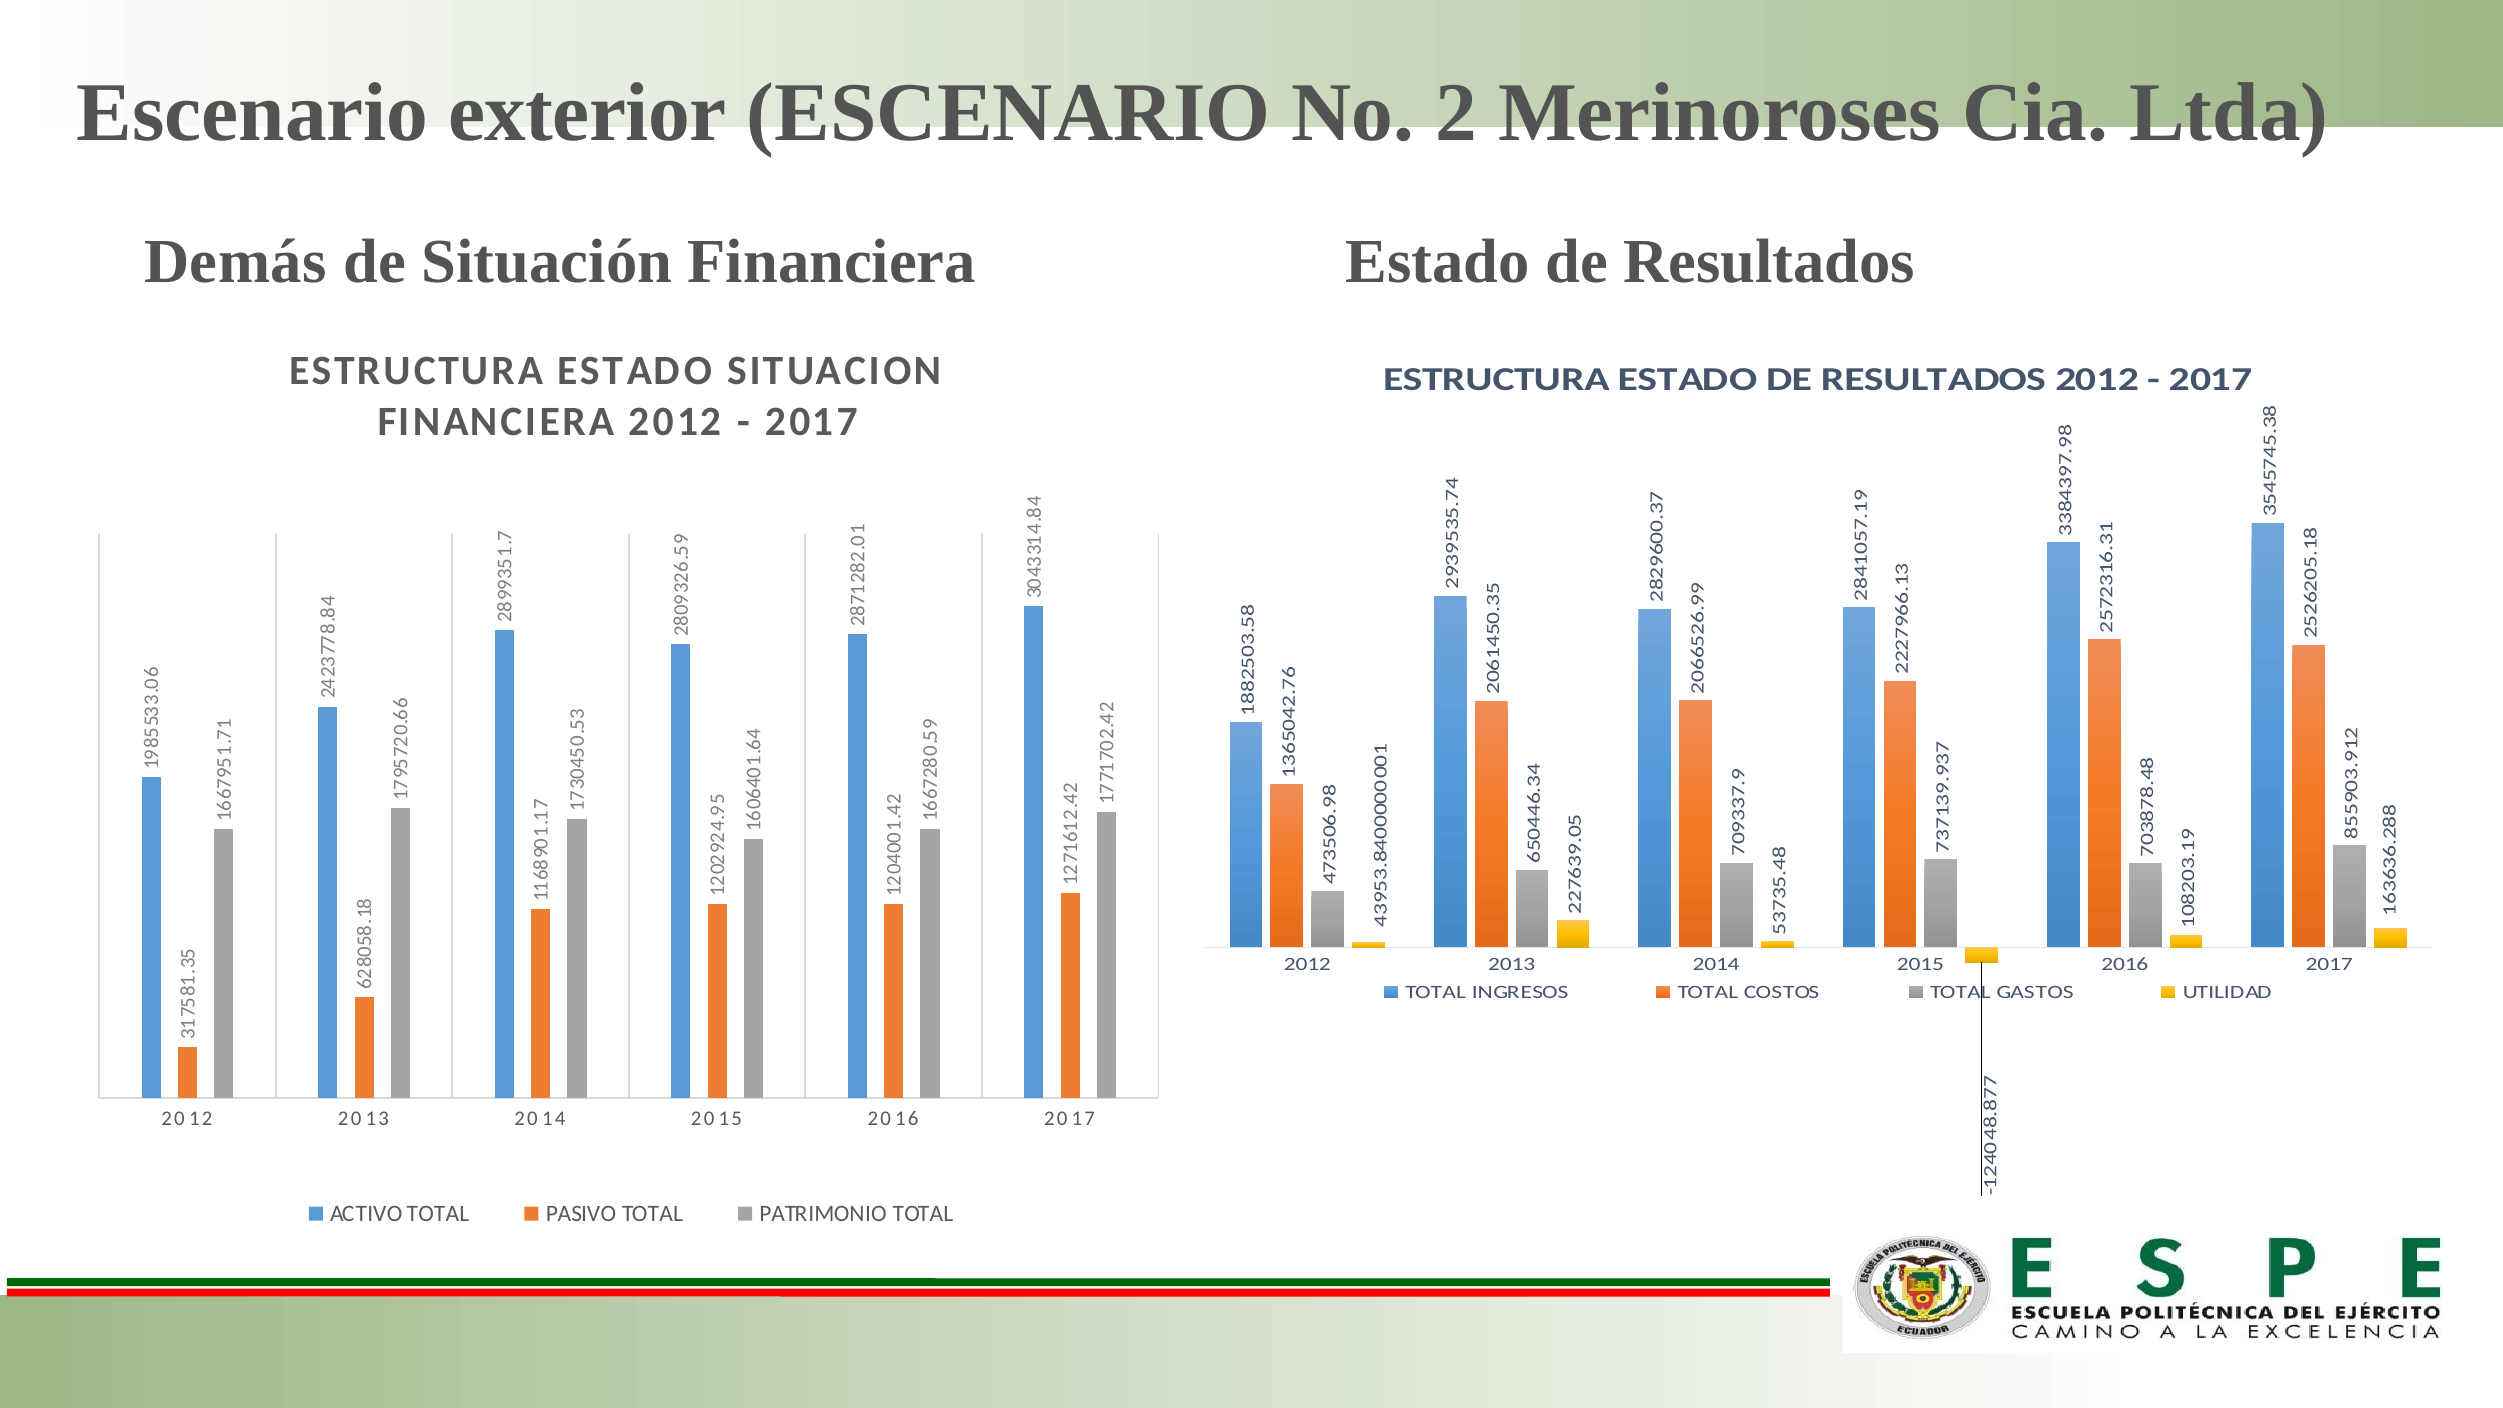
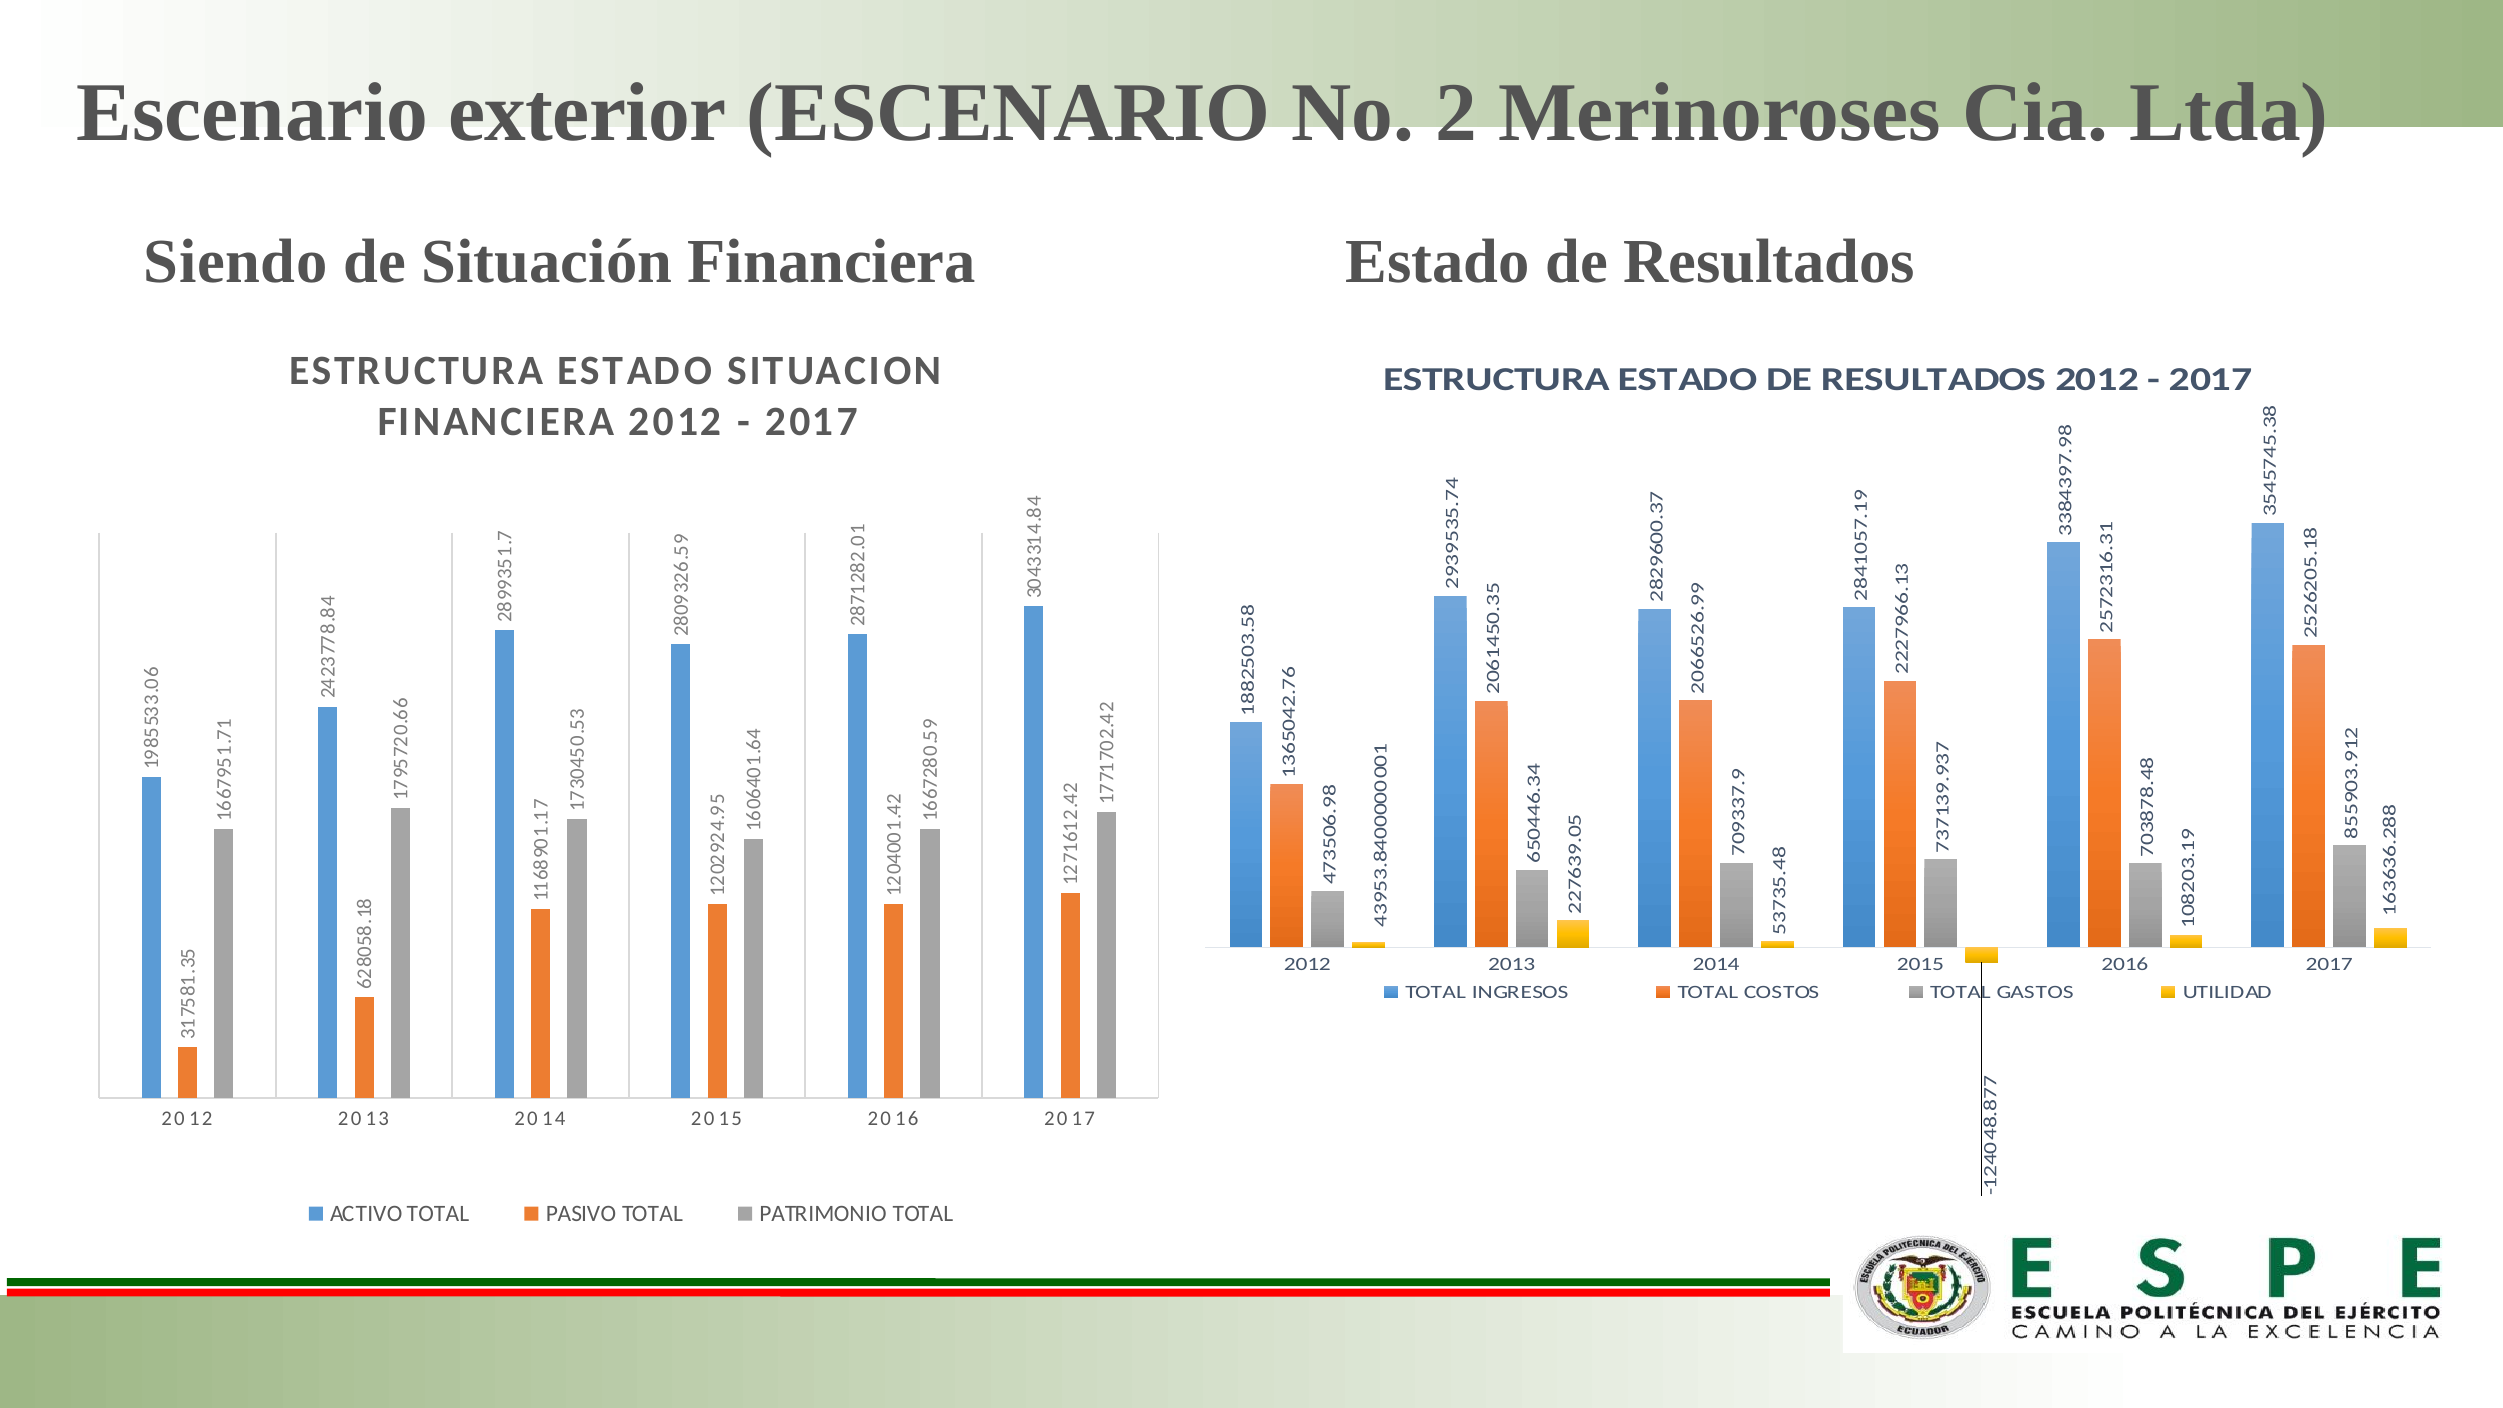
Demás: Demás -> Siendo (236, 262)
